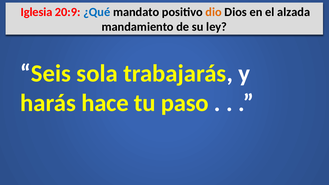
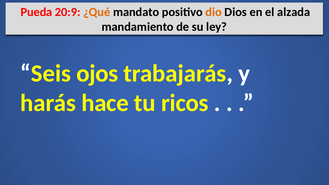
Iglesia: Iglesia -> Pueda (37, 12)
¿Qué colour: blue -> orange (97, 12)
sola: sola -> ojos (97, 73)
paso: paso -> ricos (185, 103)
